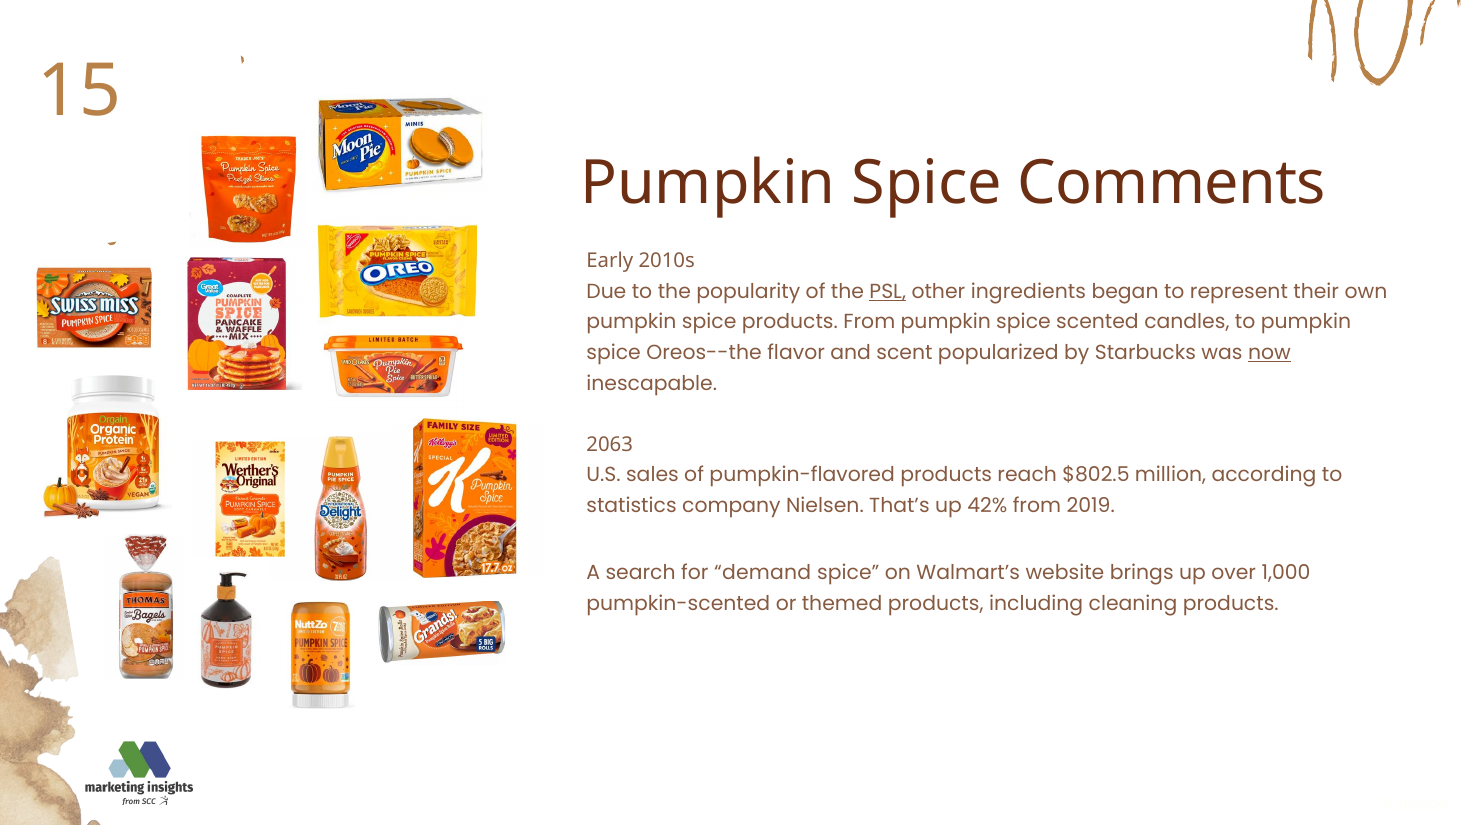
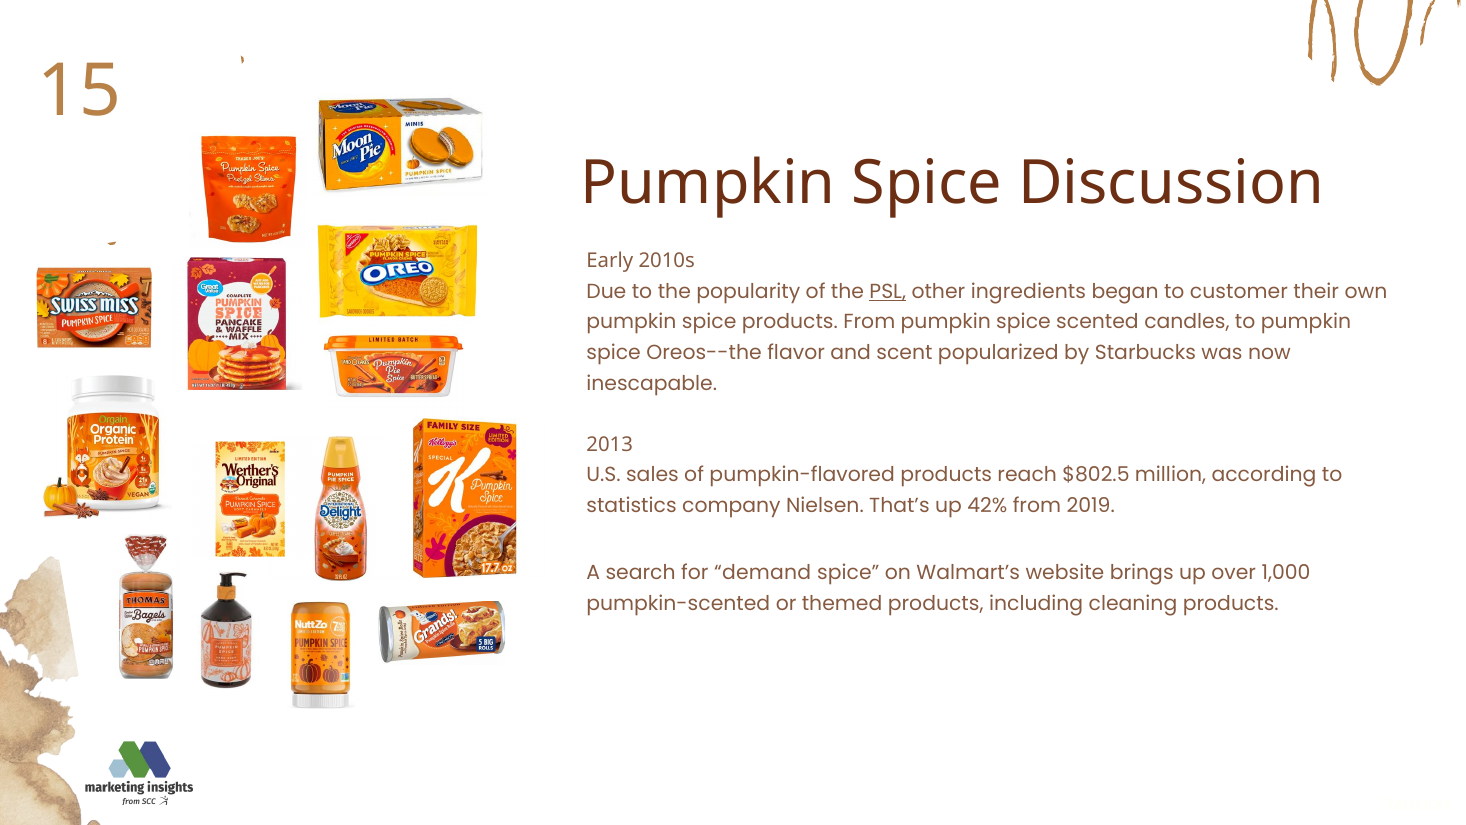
Comments: Comments -> Discussion (1171, 183)
represent: represent -> customer (1239, 292)
now underline: present -> none (1269, 353)
2063: 2063 -> 2013 (610, 444)
